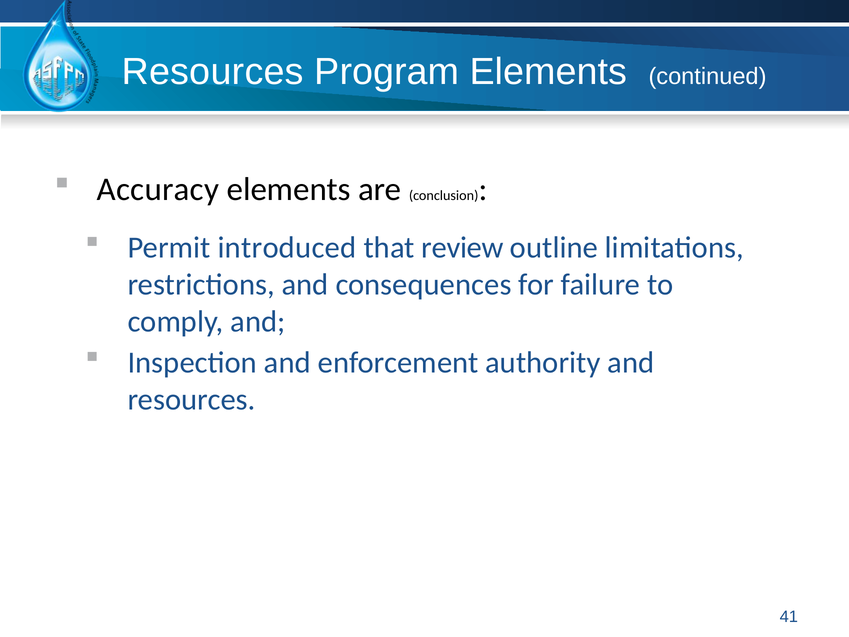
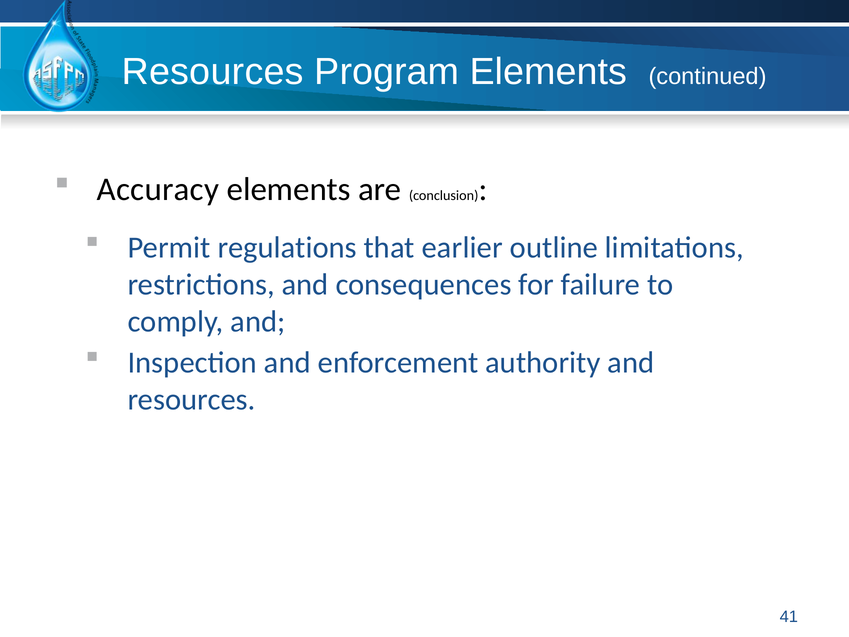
introduced: introduced -> regulations (287, 248)
review: review -> earlier (462, 248)
